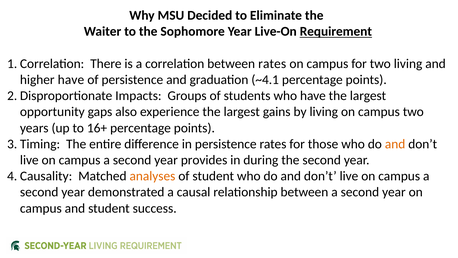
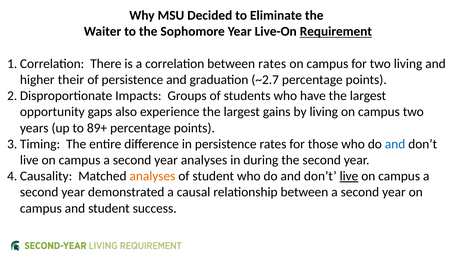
higher have: have -> their (71, 80)
~4.1: ~4.1 -> ~2.7 (265, 80)
16+: 16+ -> 89+ (97, 128)
and colour: orange -> blue (395, 144)
year provides: provides -> analyses (204, 160)
live underline: none -> present (349, 176)
